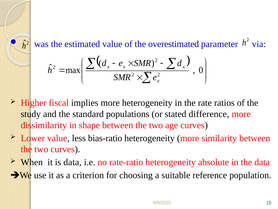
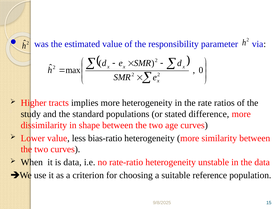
overestimated: overestimated -> responsibility (174, 44)
fiscal: fiscal -> tracts (59, 103)
absolute: absolute -> unstable (214, 162)
